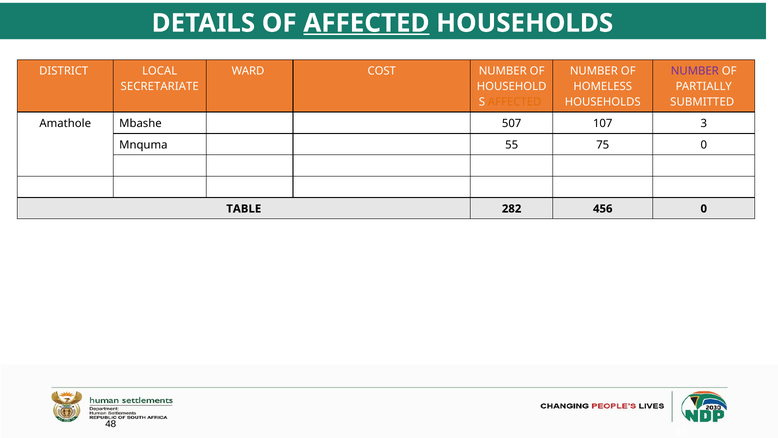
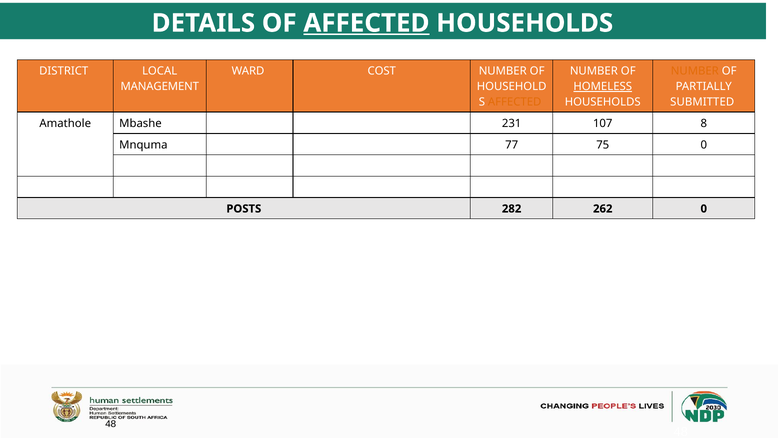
NUMBER colour: purple -> orange (695, 71)
SECRETARIATE: SECRETARIATE -> MANAGEMENT (160, 87)
HOMELESS underline: none -> present (603, 87)
507: 507 -> 231 (512, 123)
3: 3 -> 8 (704, 123)
55: 55 -> 77 (512, 145)
TABLE: TABLE -> POSTS (244, 209)
456: 456 -> 262 (603, 209)
